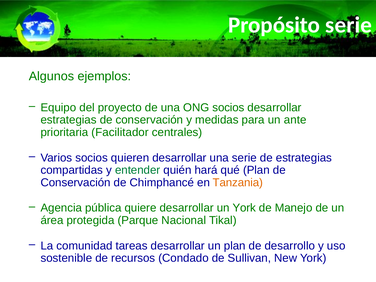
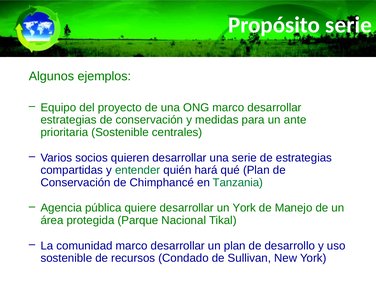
ONG socios: socios -> marco (228, 108)
prioritaria Facilitador: Facilitador -> Sostenible (120, 132)
Tanzania colour: orange -> green (238, 183)
comunidad tareas: tareas -> marco (132, 246)
